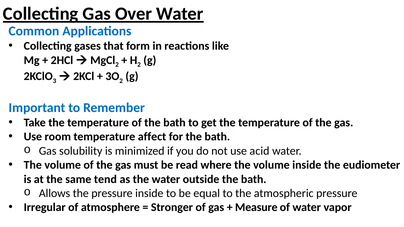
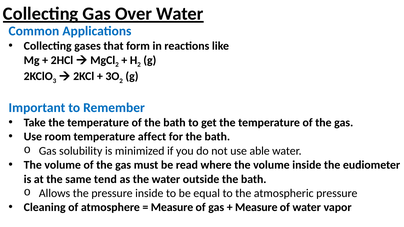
acid: acid -> able (260, 151)
Irregular: Irregular -> Cleaning (45, 208)
Stronger: Stronger -> Measure (172, 208)
